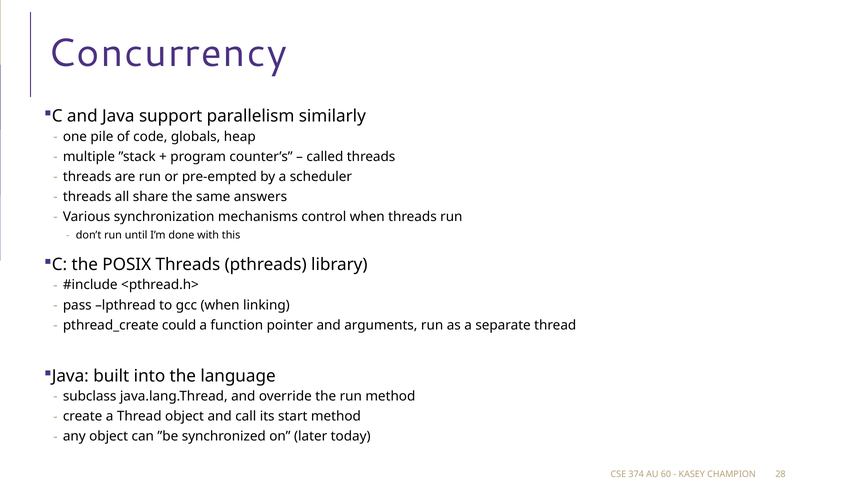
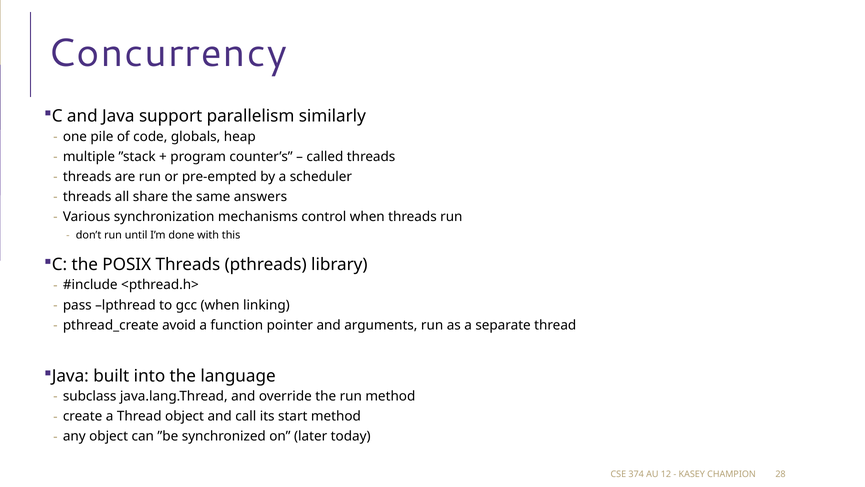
could: could -> avoid (179, 325)
60: 60 -> 12 (666, 474)
